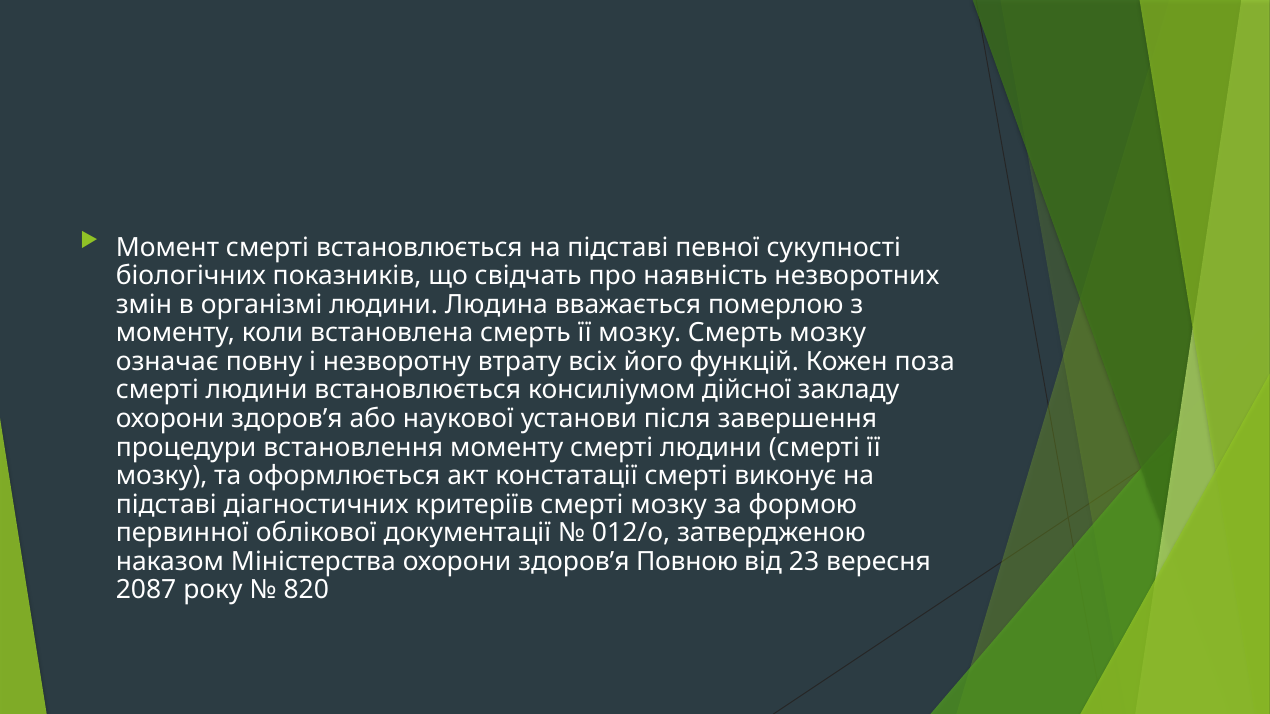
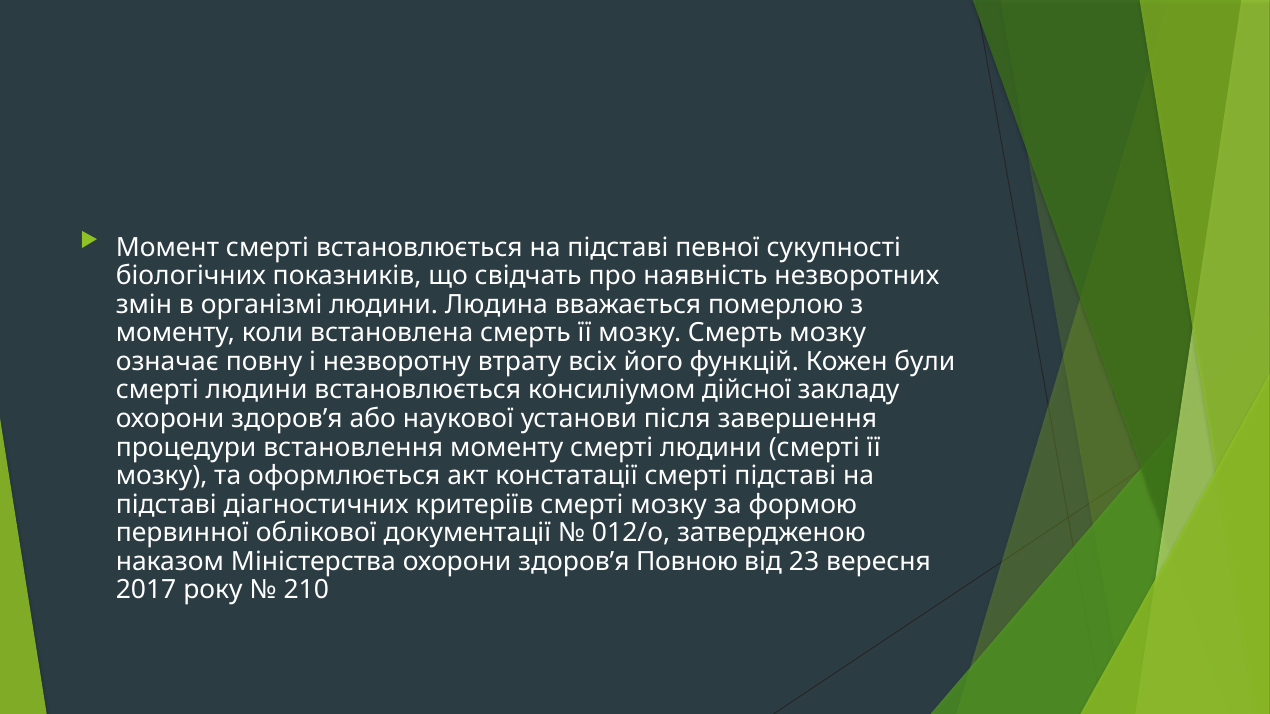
поза: поза -> були (925, 362)
смерті виконує: виконує -> підставі (785, 476)
2087: 2087 -> 2017 (146, 590)
820: 820 -> 210 (306, 590)
